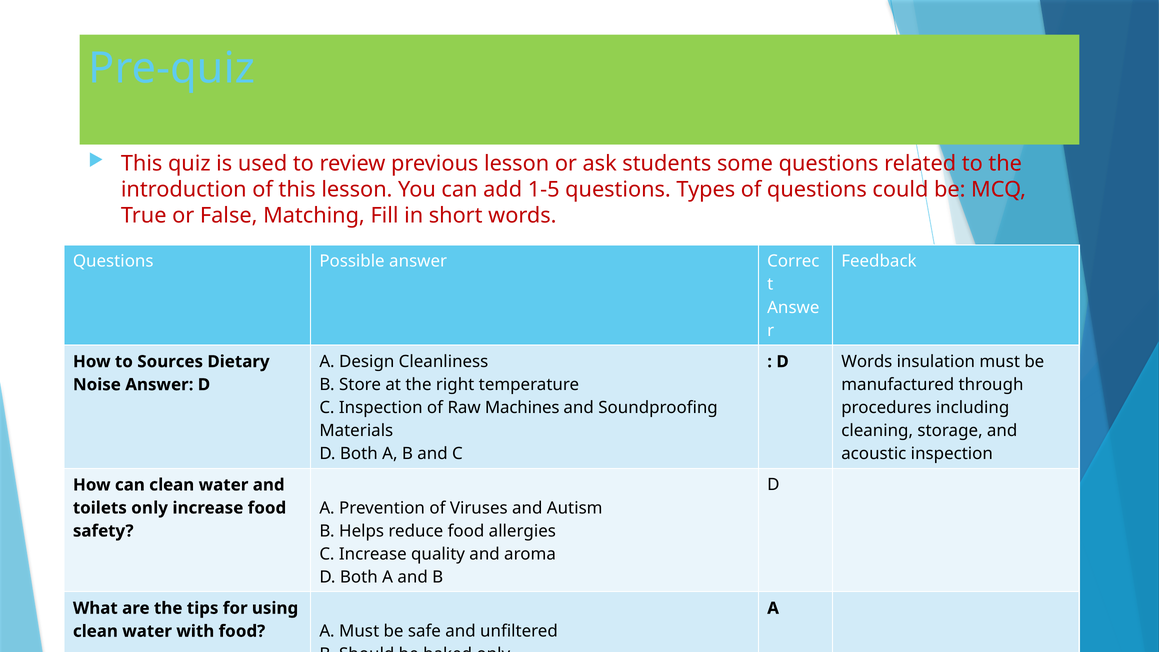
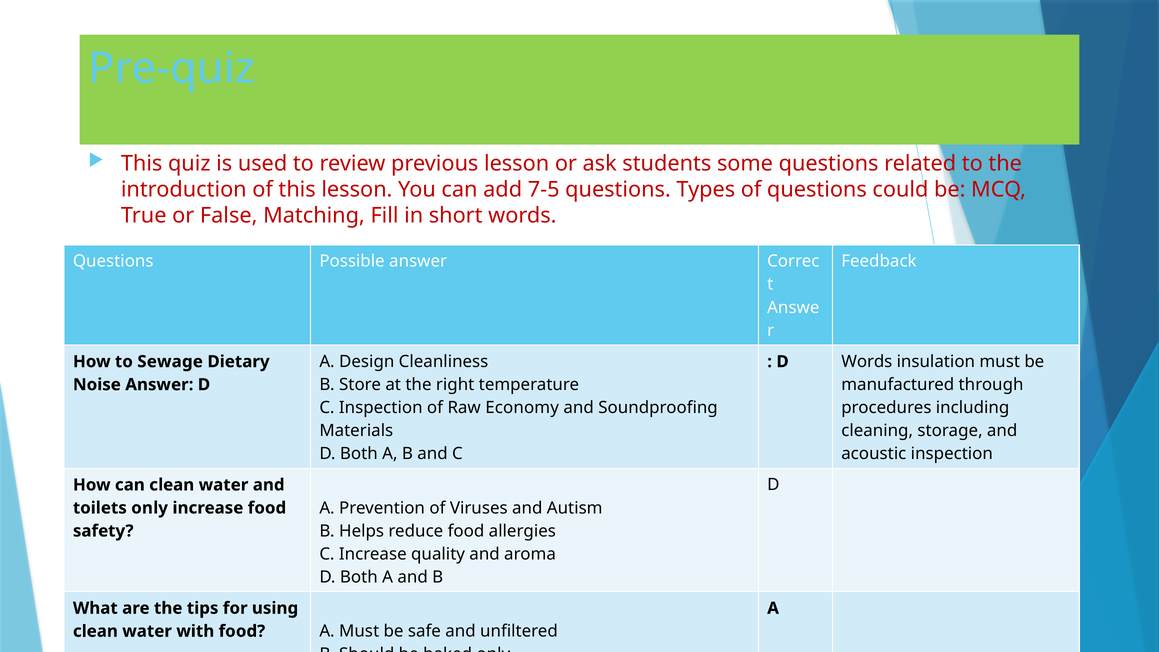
1-5: 1-5 -> 7-5 (544, 190)
Sources: Sources -> Sewage (170, 362)
Machines: Machines -> Economy (522, 408)
